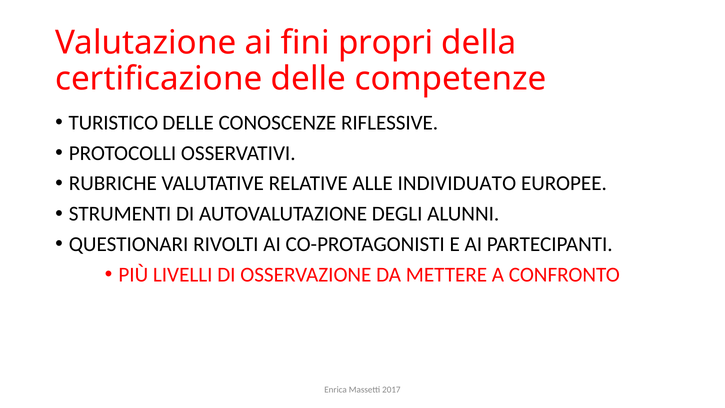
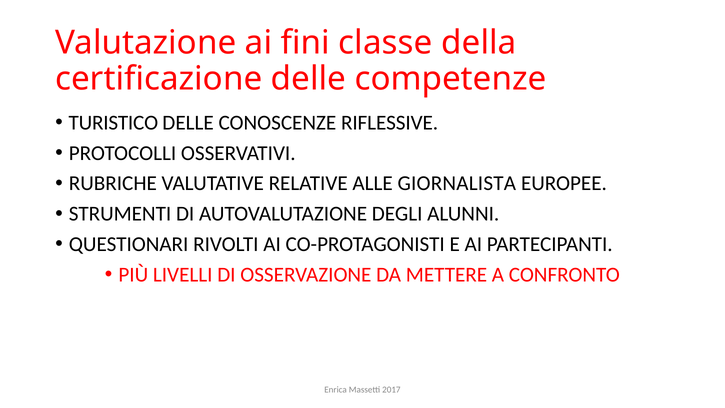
propri: propri -> classe (386, 43)
INDIVIDUATO: INDIVIDUATO -> GIORNALISTA (457, 183)
